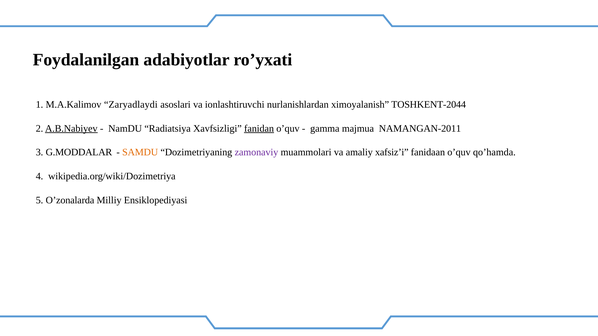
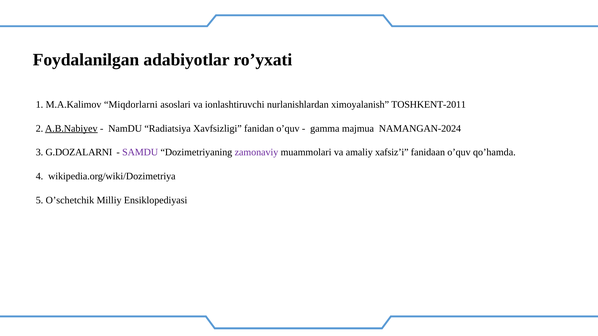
Zaryadlaydi: Zaryadlaydi -> Miqdorlarni (131, 105)
TOSHKENT-2044: TOSHKENT-2044 -> TOSHKENT-2011 (429, 105)
fanidan underline: present -> none (259, 129)
NAMANGAN-2011: NAMANGAN-2011 -> NAMANGAN-2024 (420, 129)
G.MODDALAR: G.MODDALAR -> G.DOZALARNI (79, 152)
SAMDU colour: orange -> purple (140, 152)
O’zonalarda: O’zonalarda -> O’schetchik (70, 200)
